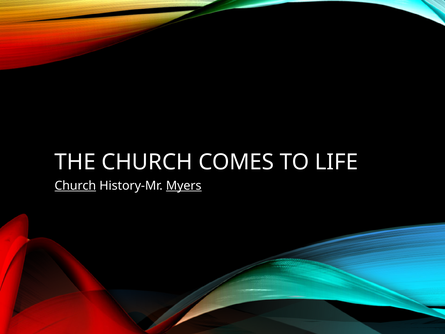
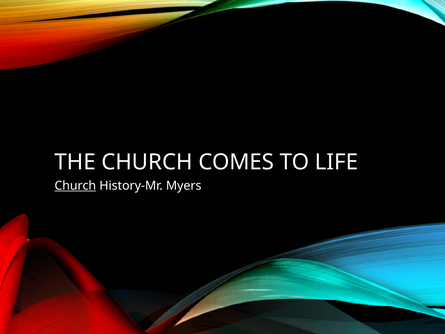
Myers underline: present -> none (184, 186)
